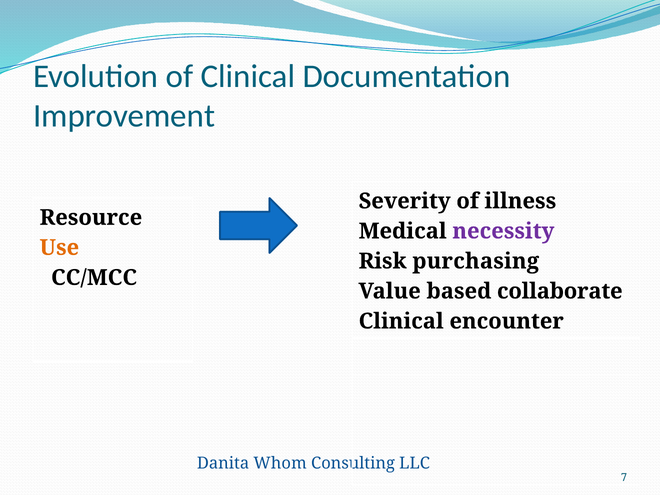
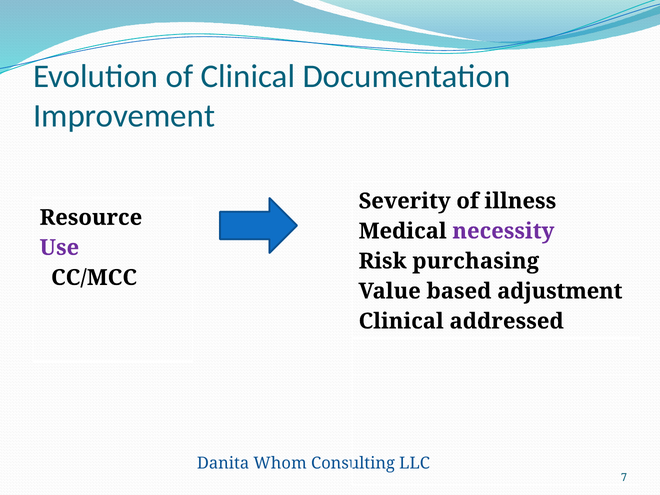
Use colour: orange -> purple (59, 248)
collaborate: collaborate -> adjustment (560, 291)
encounter: encounter -> addressed (507, 321)
